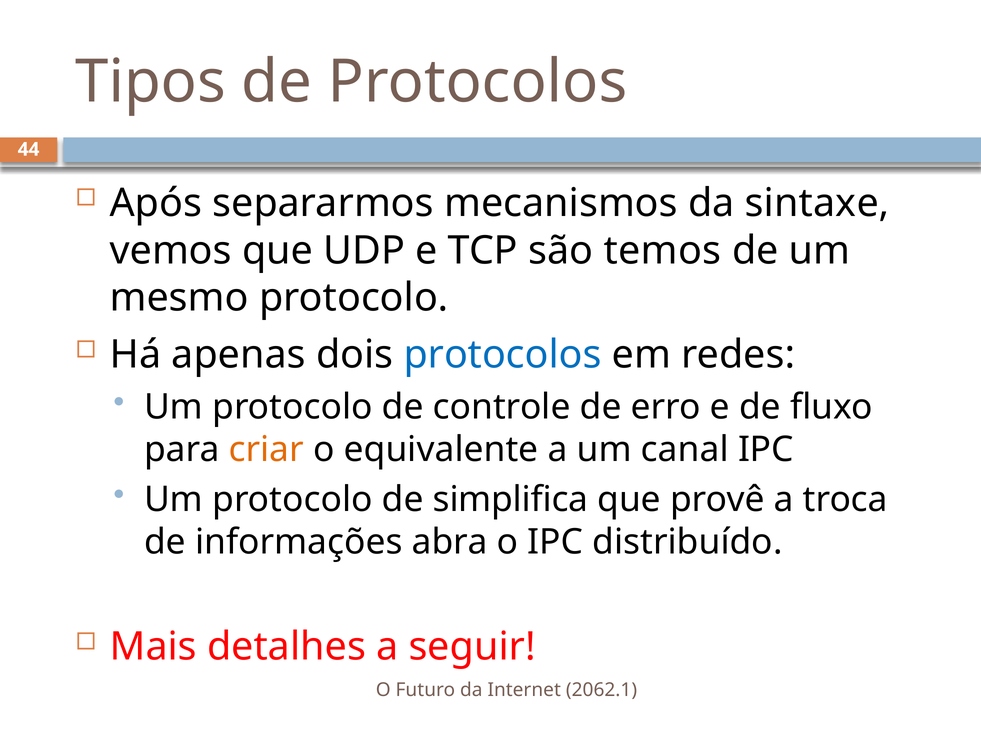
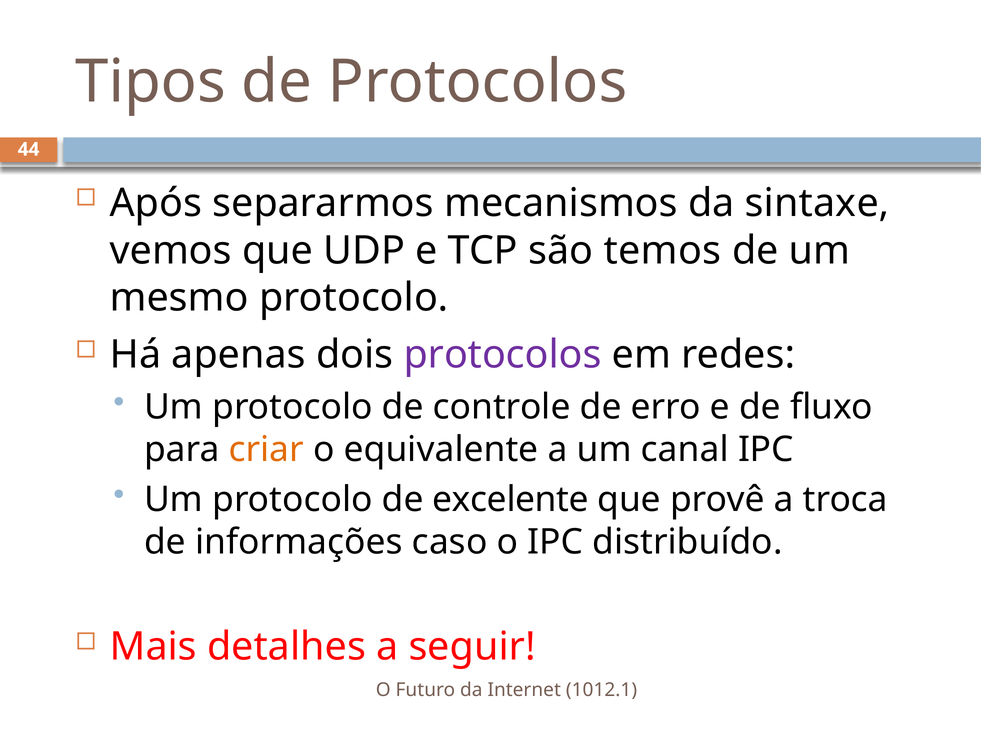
protocolos colour: blue -> purple (503, 355)
simplifica: simplifica -> excelente (511, 499)
abra: abra -> caso (450, 542)
2062.1: 2062.1 -> 1012.1 (602, 690)
